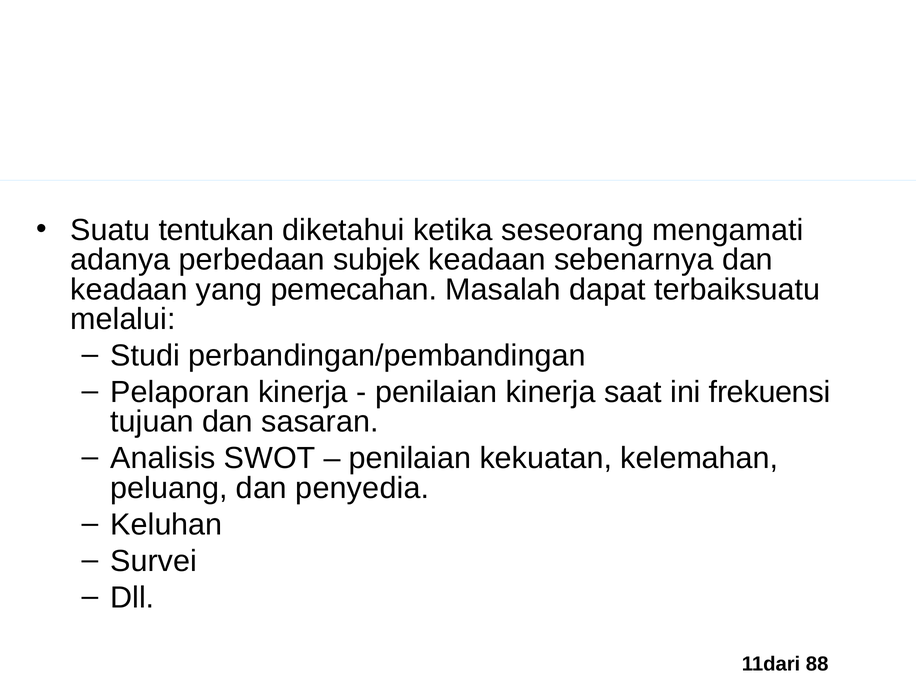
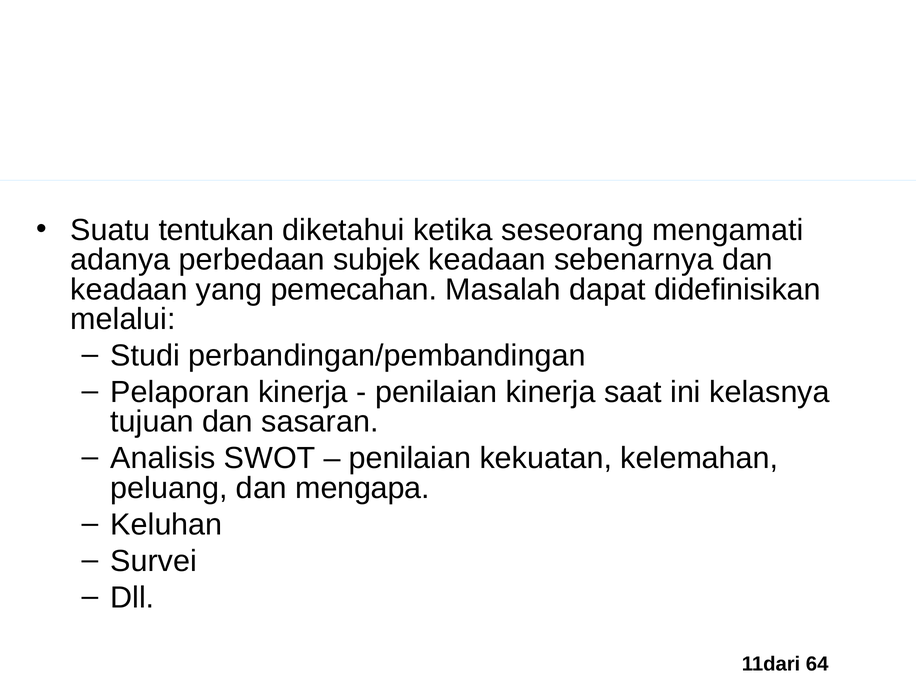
terbaiksuatu: terbaiksuatu -> didefinisikan (737, 289)
frekuensi: frekuensi -> kelasnya (769, 392)
penyedia: penyedia -> mengapa (363, 488)
88: 88 -> 64 (817, 664)
